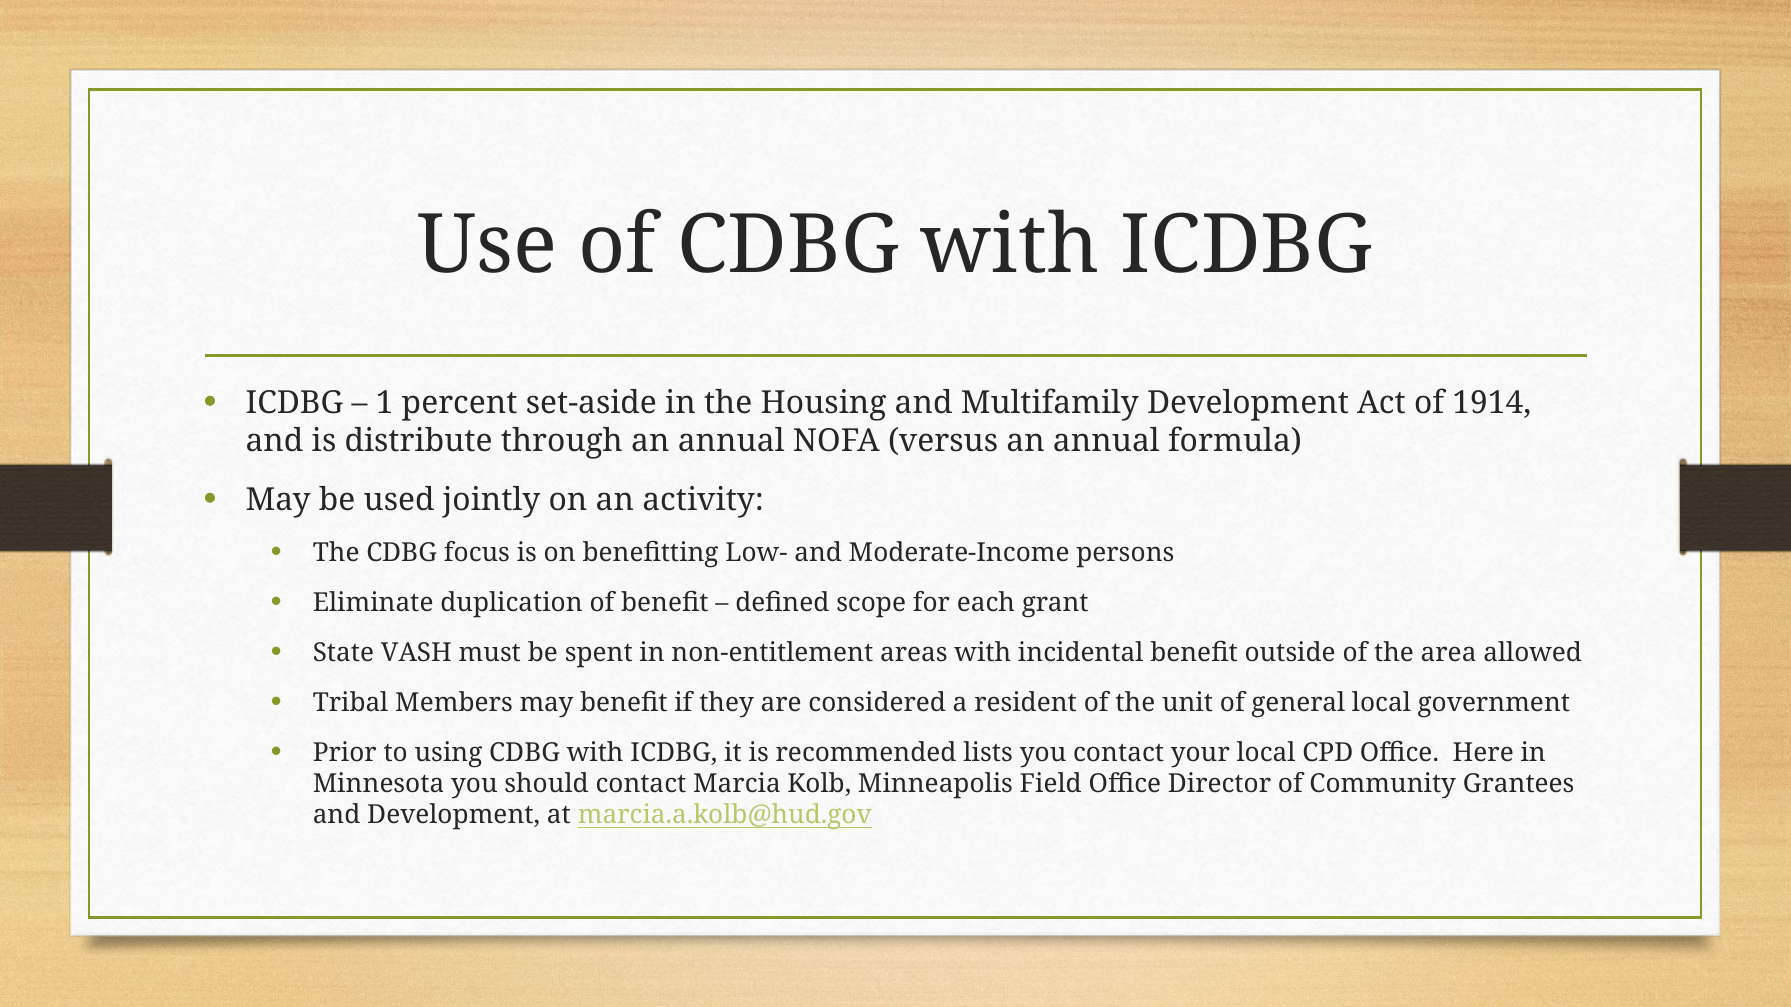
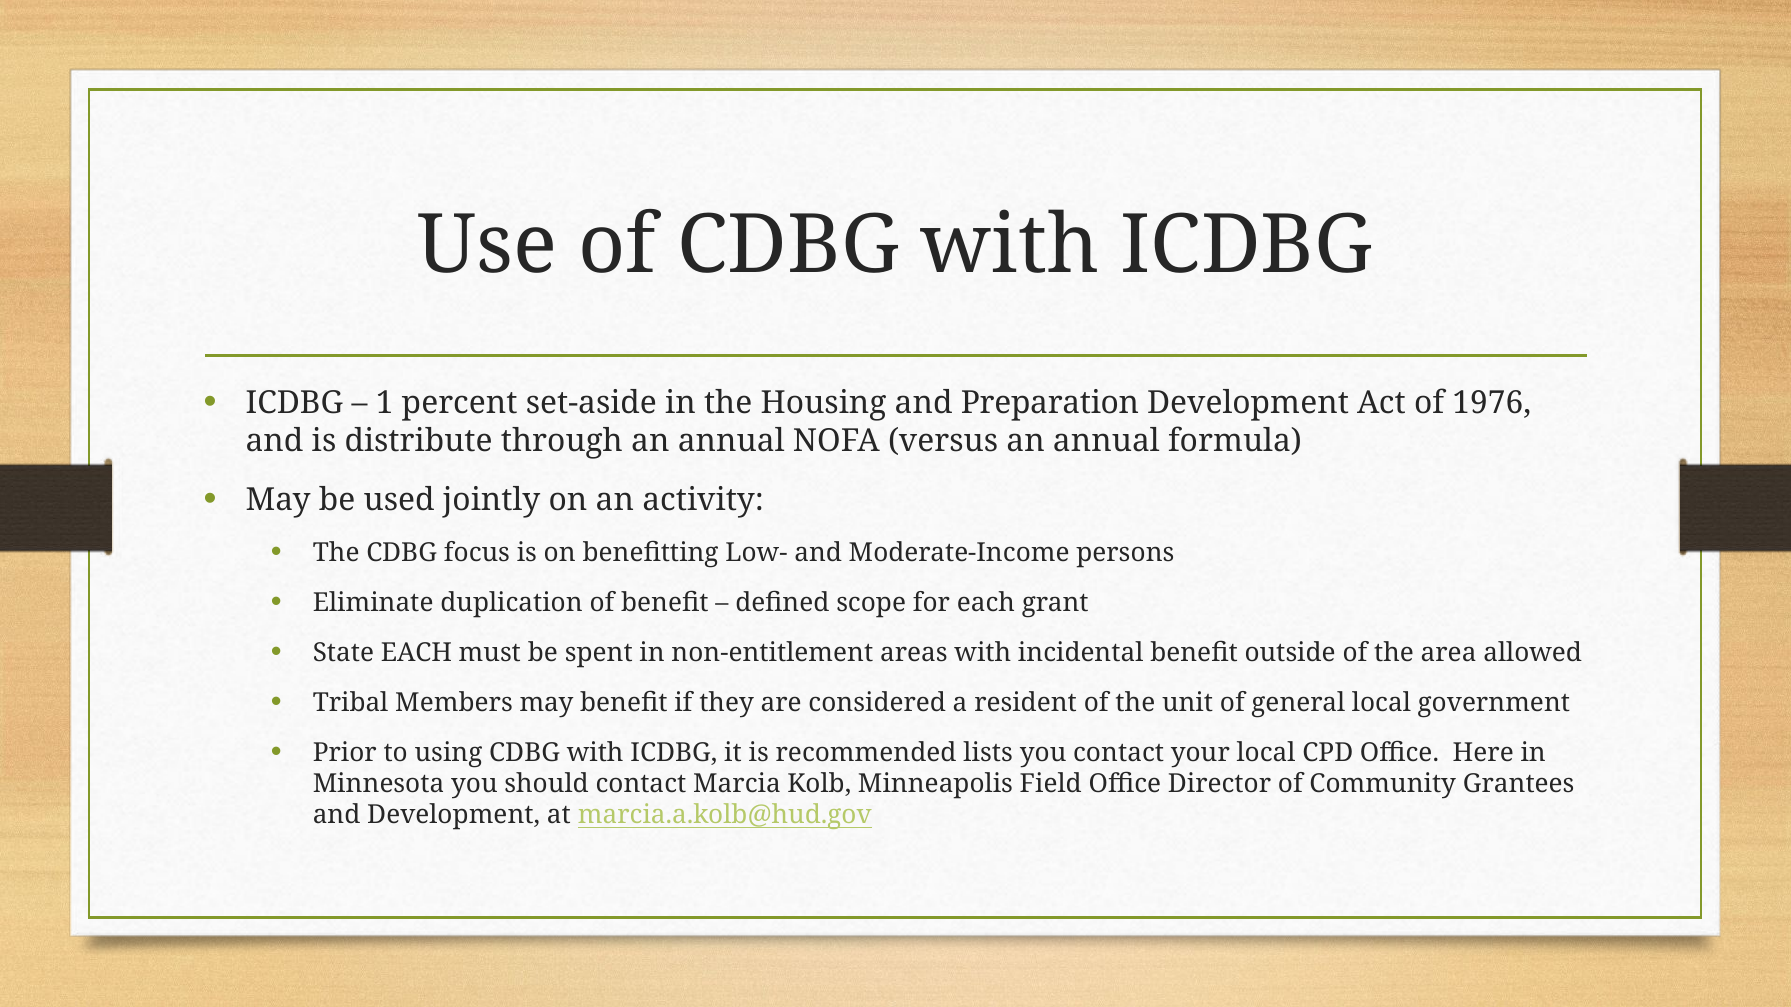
Multifamily: Multifamily -> Preparation (1050, 404)
1914: 1914 -> 1976 (1492, 404)
State VASH: VASH -> EACH (416, 653)
